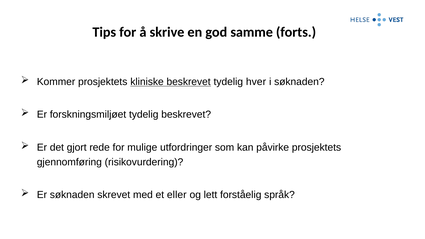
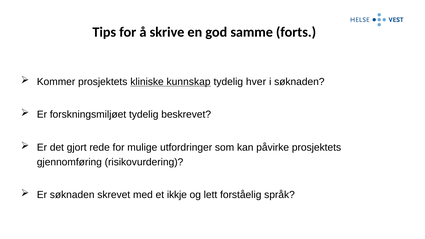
kliniske beskrevet: beskrevet -> kunnskap (189, 82)
eller: eller -> ikkje (177, 195)
